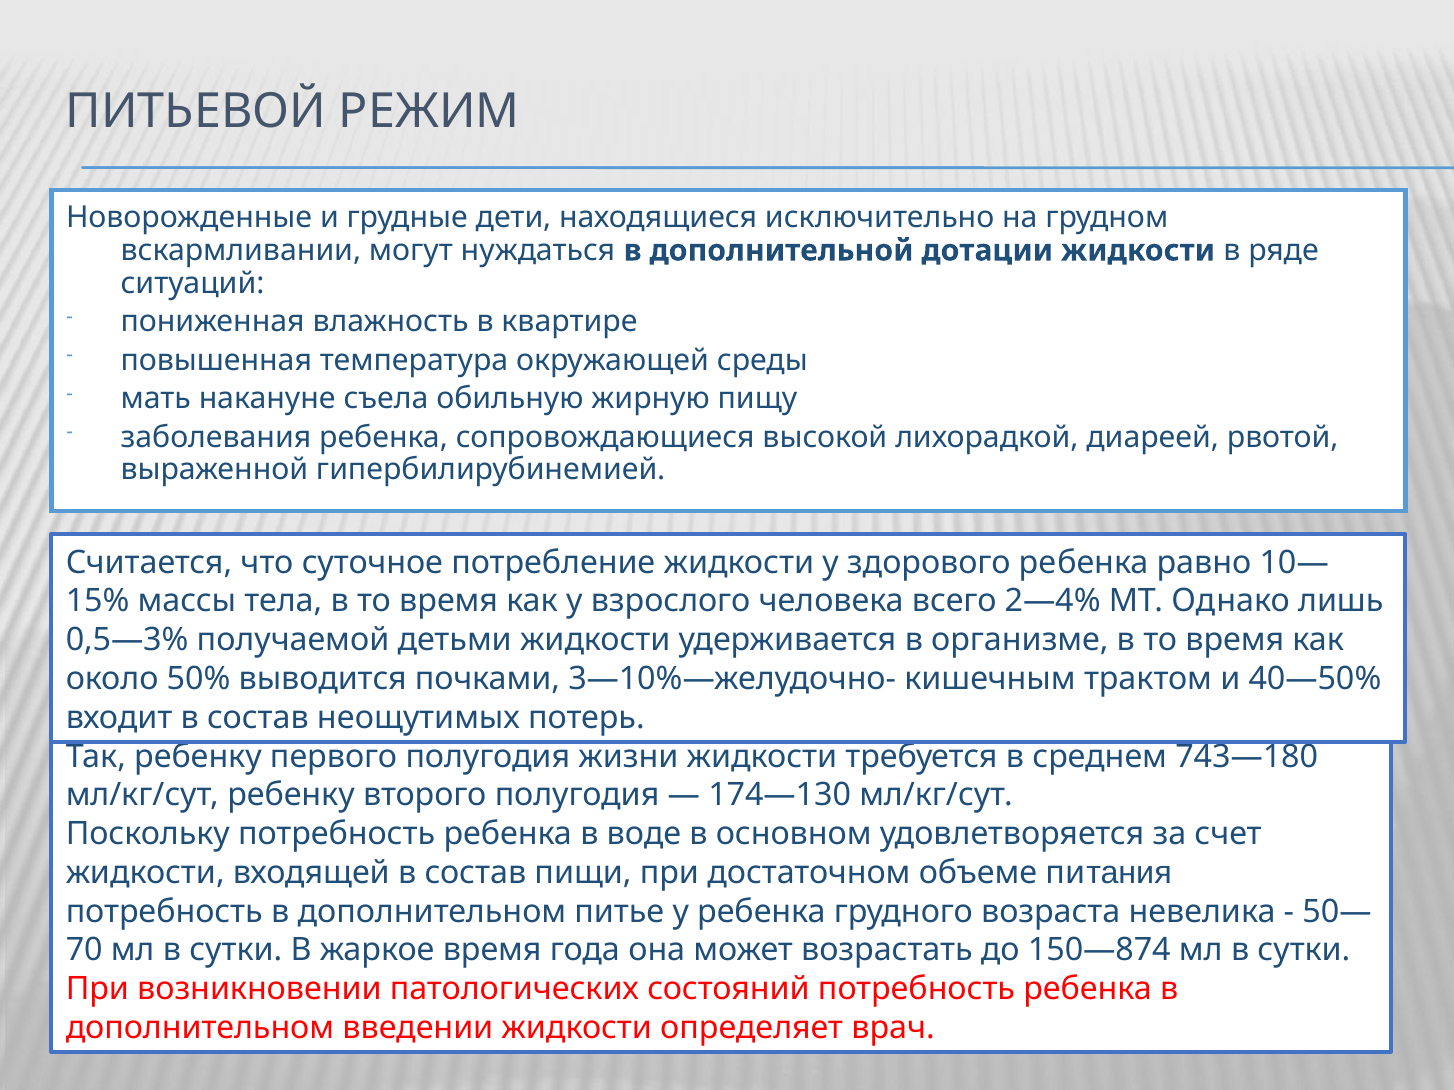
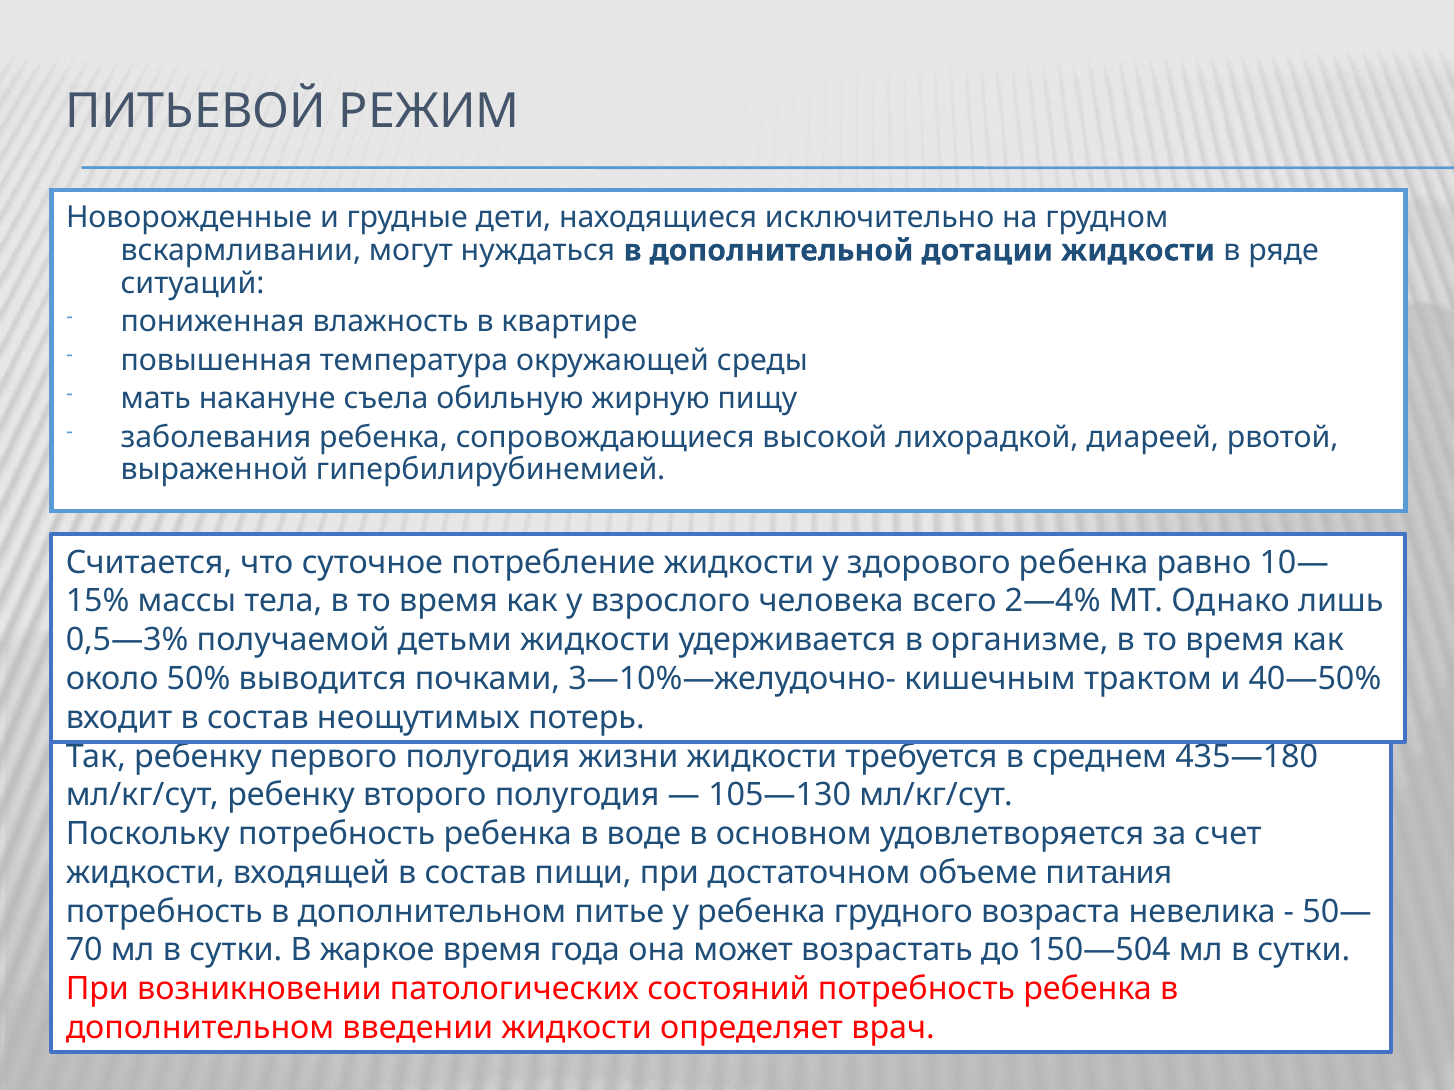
743—180: 743—180 -> 435—180 (1247, 757)
174—130: 174—130 -> 105—130 (780, 796)
150—874: 150—874 -> 150—504 (1099, 951)
